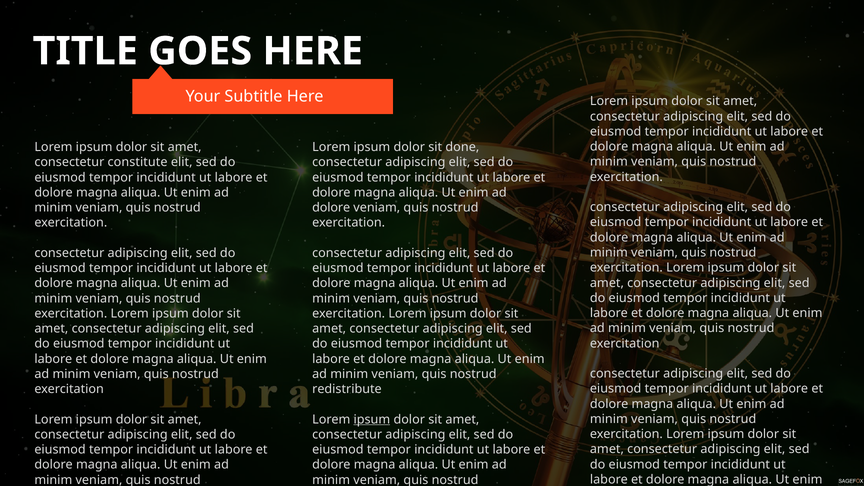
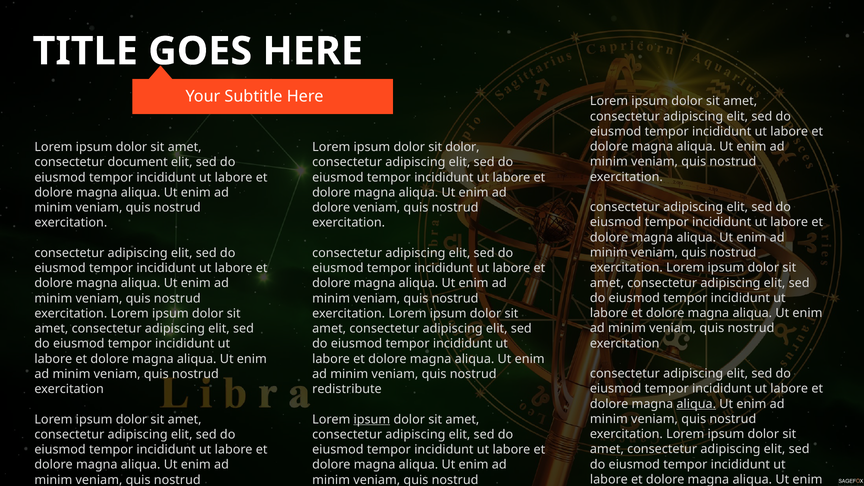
sit done: done -> dolor (462, 147)
constitute: constitute -> document (138, 162)
aliqua underline: none -> present (696, 404)
